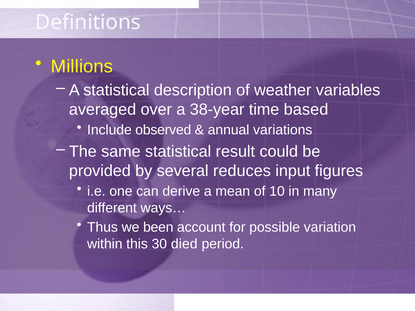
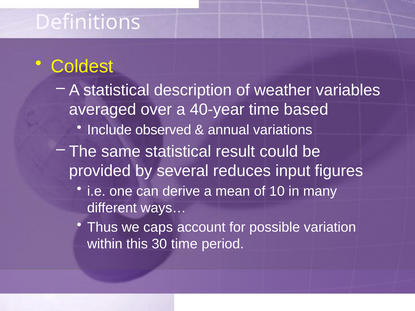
Millions: Millions -> Coldest (82, 66)
38-year: 38-year -> 40-year (217, 110)
been: been -> caps (158, 227)
30 died: died -> time (184, 244)
